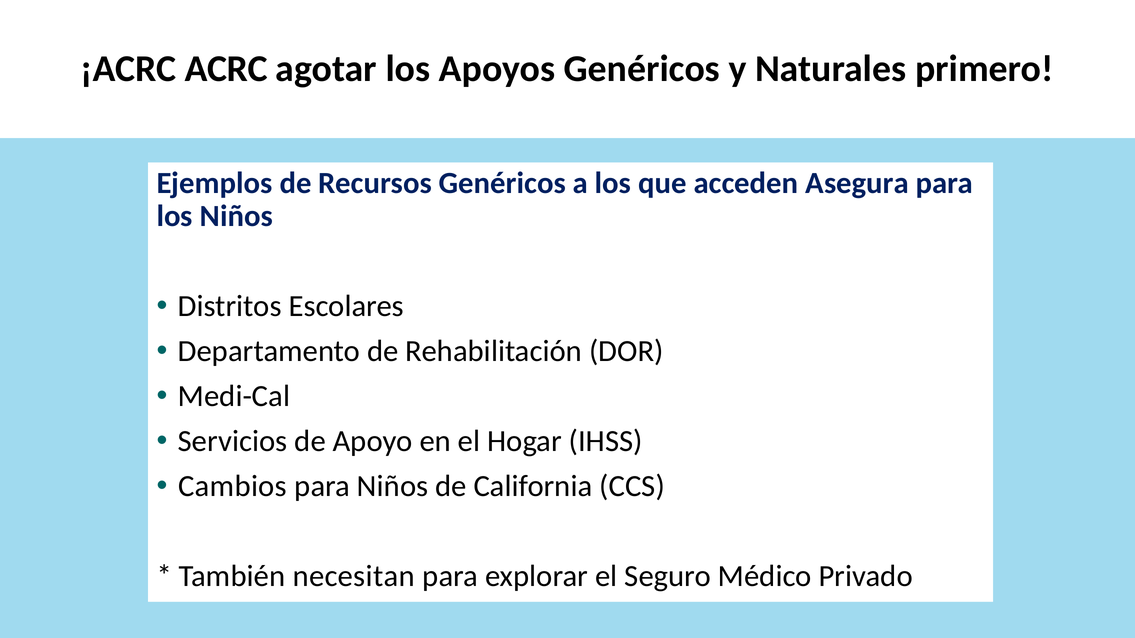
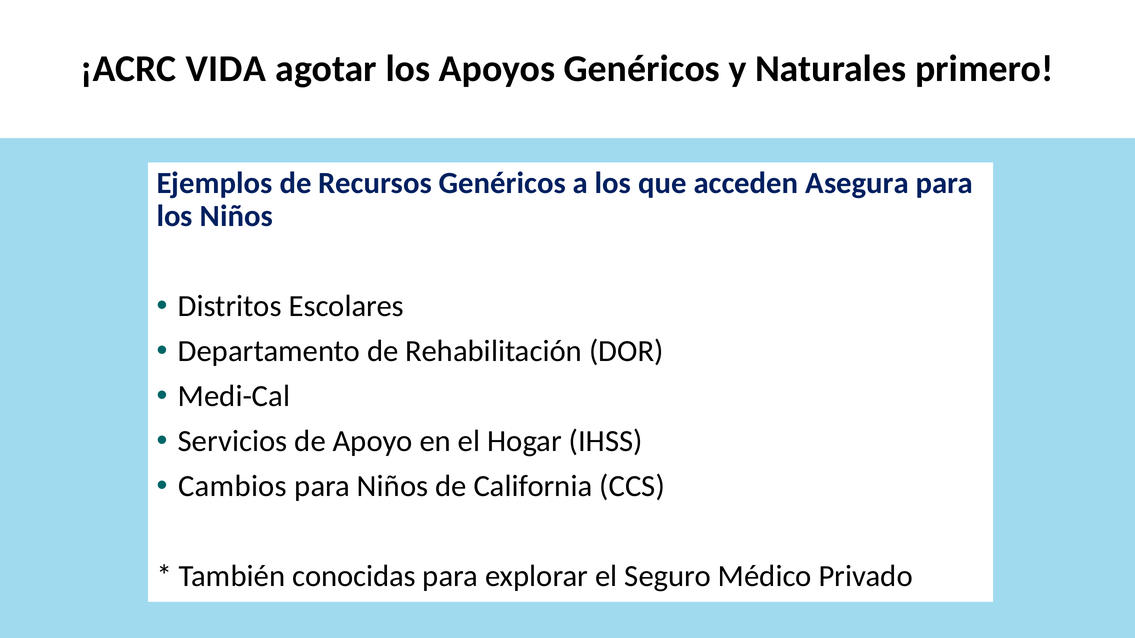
ACRC: ACRC -> VIDA (226, 69)
necesitan: necesitan -> conocidas (354, 576)
